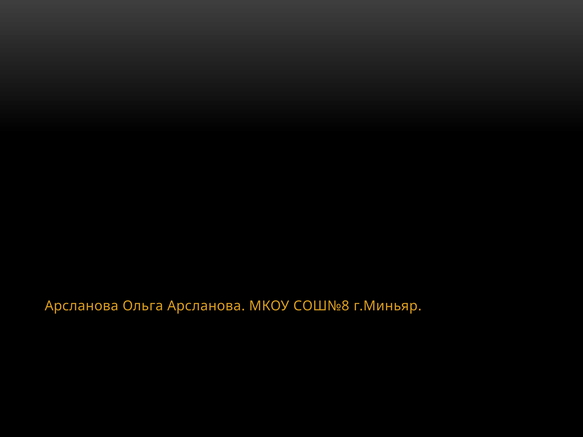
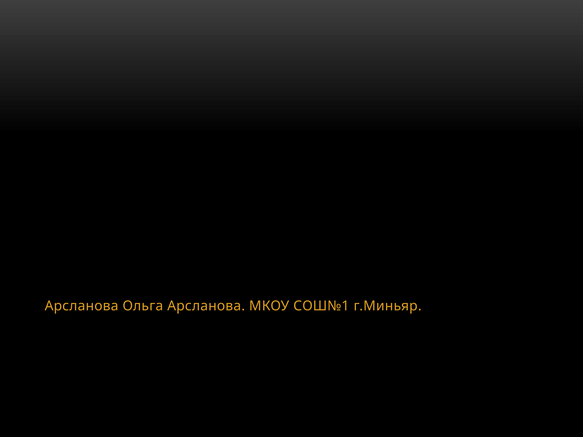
СОШ№8: СОШ№8 -> СОШ№1 (321, 306)
